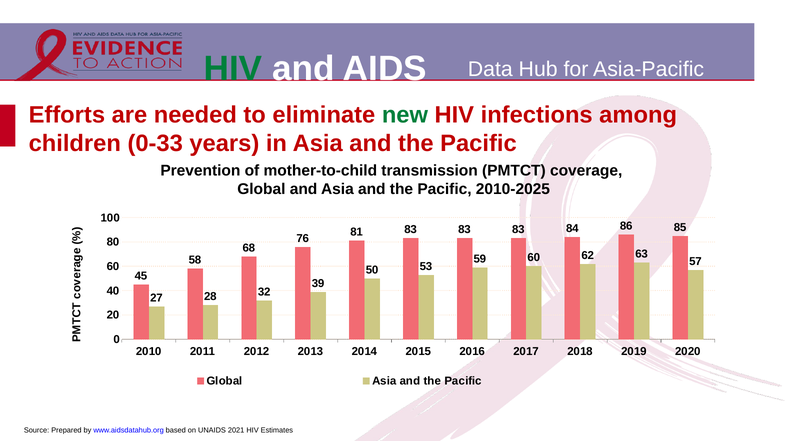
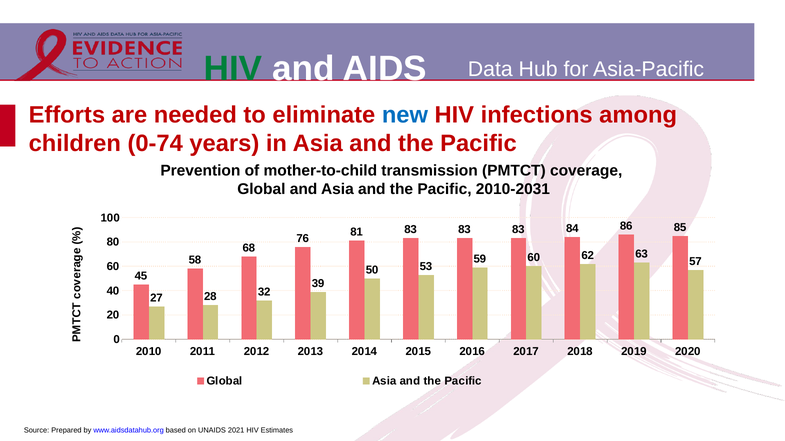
new colour: green -> blue (405, 115)
0-33: 0-33 -> 0-74 (155, 143)
2010-2025: 2010-2025 -> 2010-2031 (513, 189)
